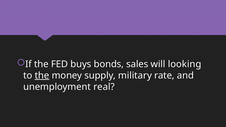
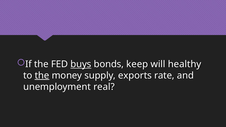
buys underline: none -> present (81, 64)
sales: sales -> keep (137, 64)
looking: looking -> healthy (185, 64)
military: military -> exports (135, 76)
